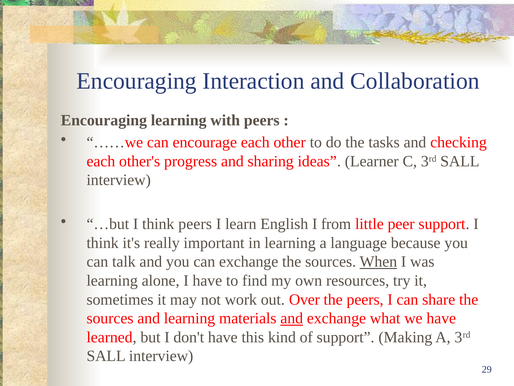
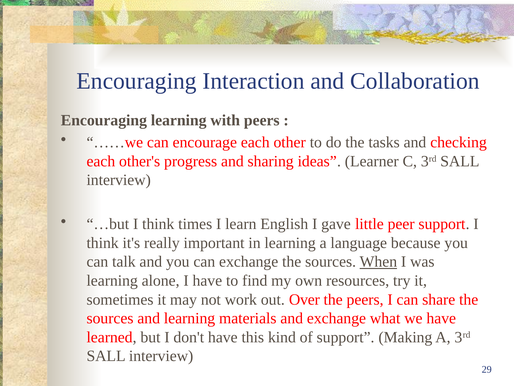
think peers: peers -> times (195, 224)
from: from -> gave (336, 224)
and underline: present -> none (292, 318)
